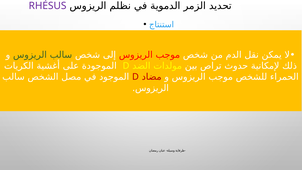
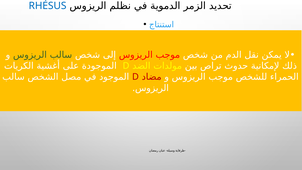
RHÉSUS colour: purple -> blue (48, 6)
